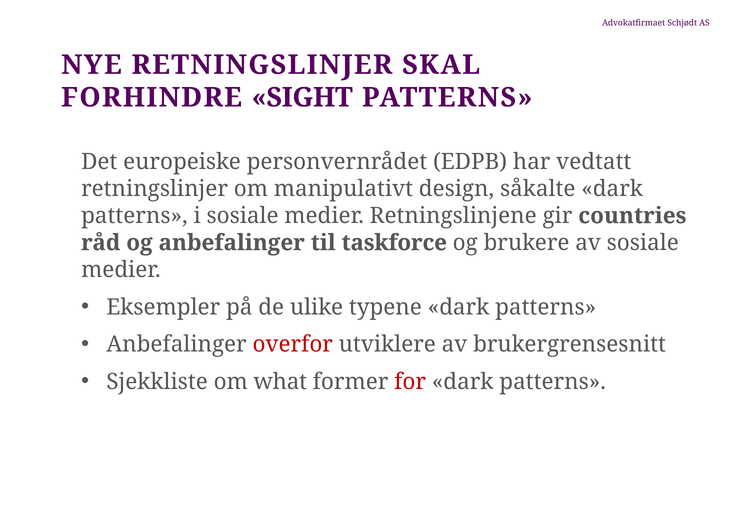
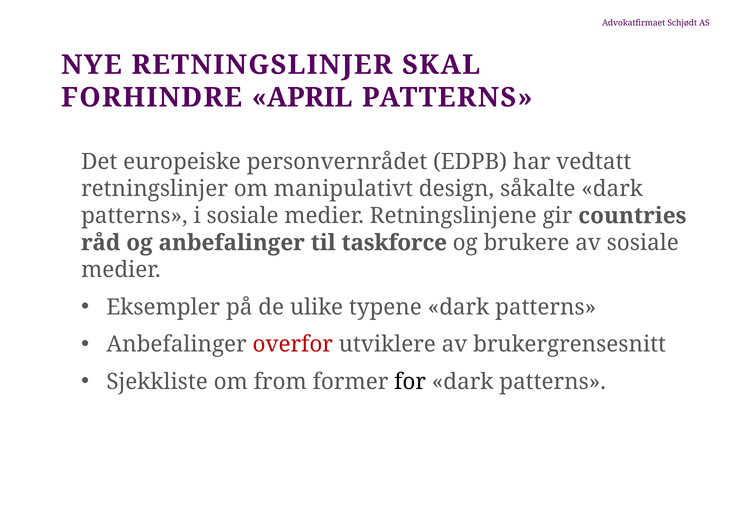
SIGHT: SIGHT -> APRIL (302, 97)
what: what -> from (280, 381)
for colour: red -> black (410, 381)
